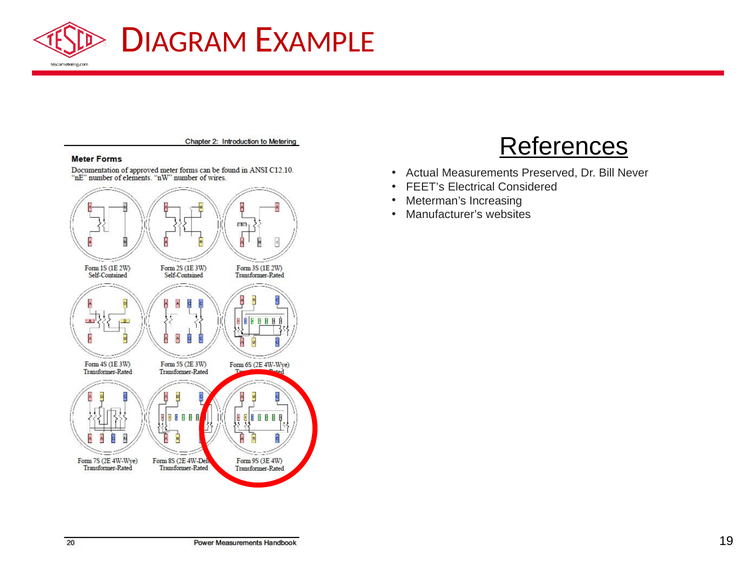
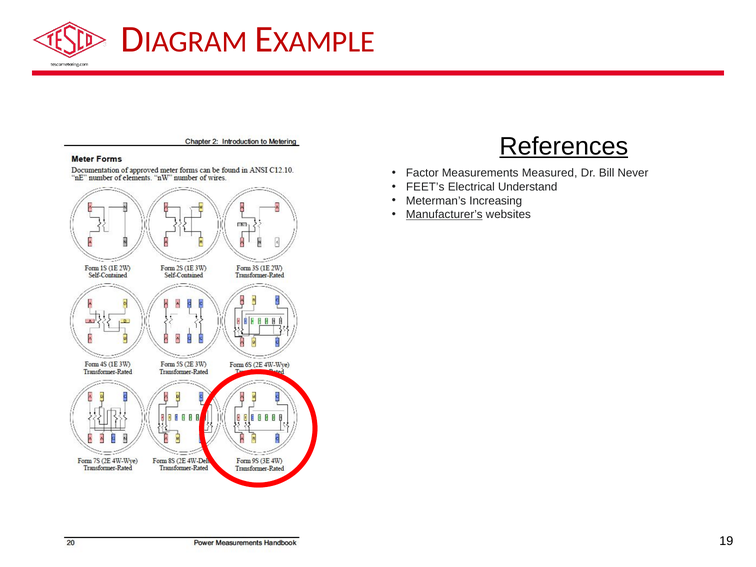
Actual: Actual -> Factor (422, 173)
Preserved: Preserved -> Measured (550, 173)
Considered: Considered -> Understand (528, 187)
Manufacturer’s underline: none -> present (444, 215)
